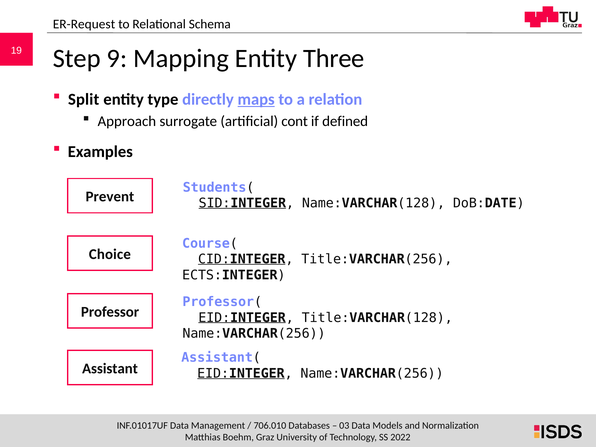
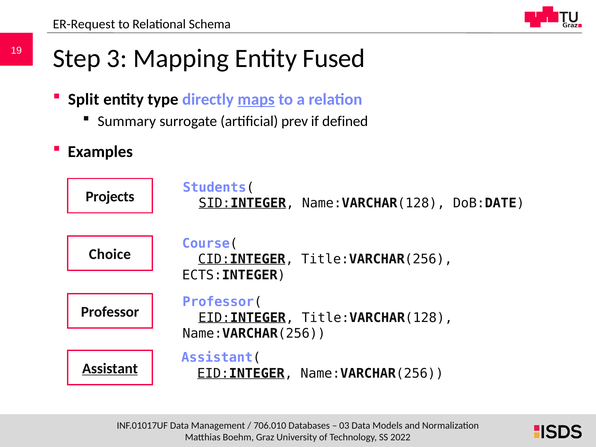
9: 9 -> 3 (117, 58)
Three: Three -> Fused (334, 58)
Approach: Approach -> Summary (127, 121)
cont: cont -> prev (295, 121)
Prevent: Prevent -> Projects (110, 197)
Assistant underline: none -> present (110, 369)
